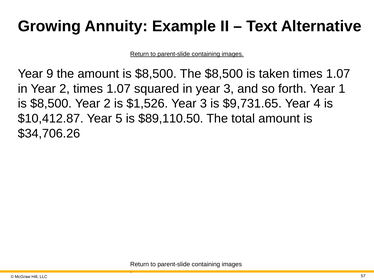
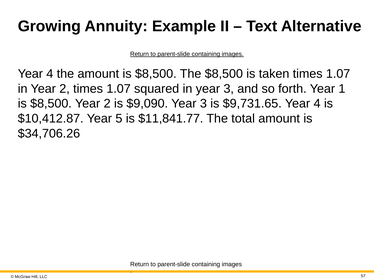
9: 9 -> 4 (50, 74)
$1,526: $1,526 -> $9,090 (147, 104)
$89,110.50: $89,110.50 -> $11,841.77 (171, 119)
